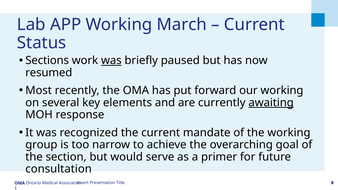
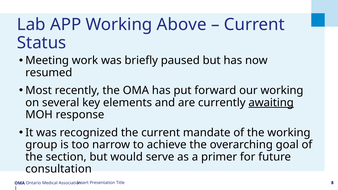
March: March -> Above (182, 25)
Sections: Sections -> Meeting (47, 61)
was underline: present -> none (111, 61)
